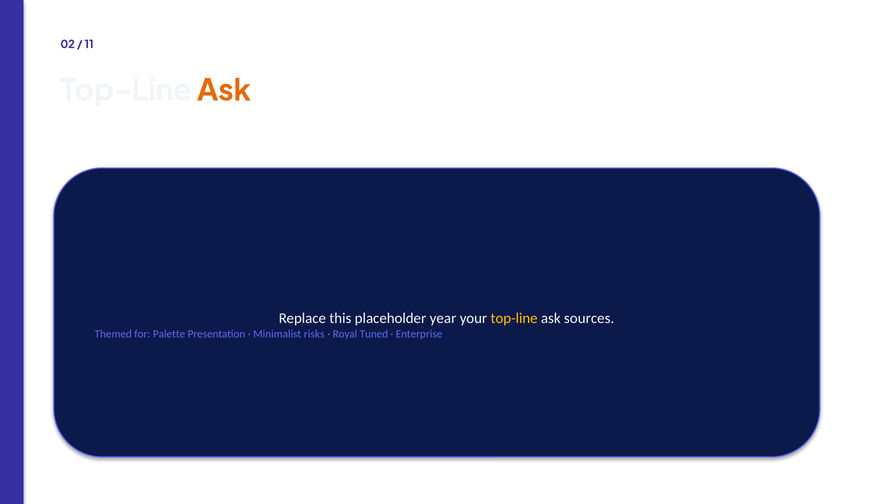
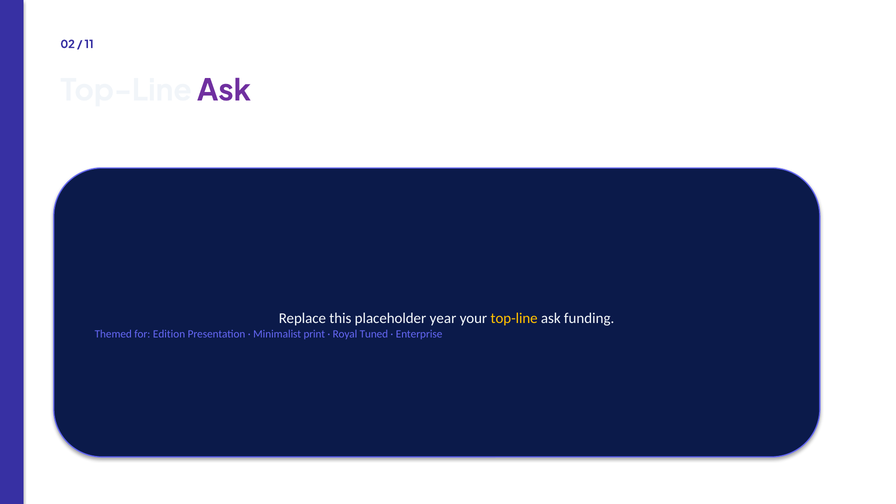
Ask colour: orange -> purple (224, 91)
sources: sources -> funding (589, 319)
Palette: Palette -> Edition (169, 334)
risks: risks -> print (314, 334)
